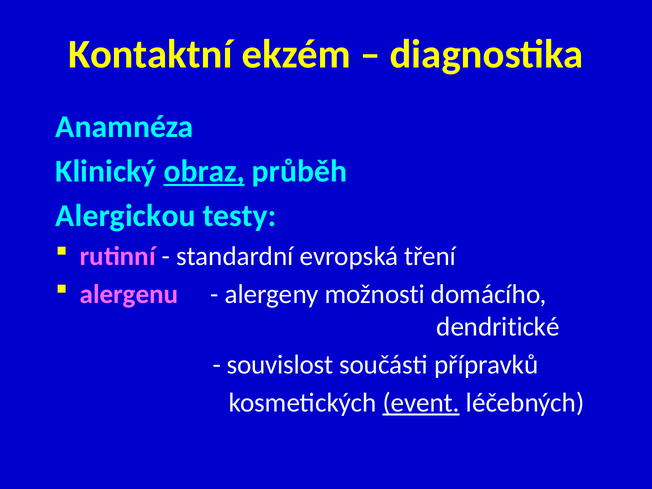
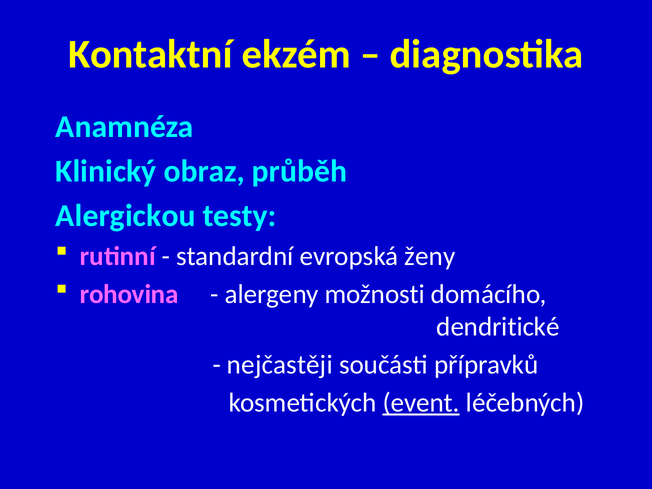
obraz underline: present -> none (204, 171)
tření: tření -> ženy (430, 256)
alergenu: alergenu -> rohovina (129, 294)
souvislost: souvislost -> nejčastěji (280, 365)
